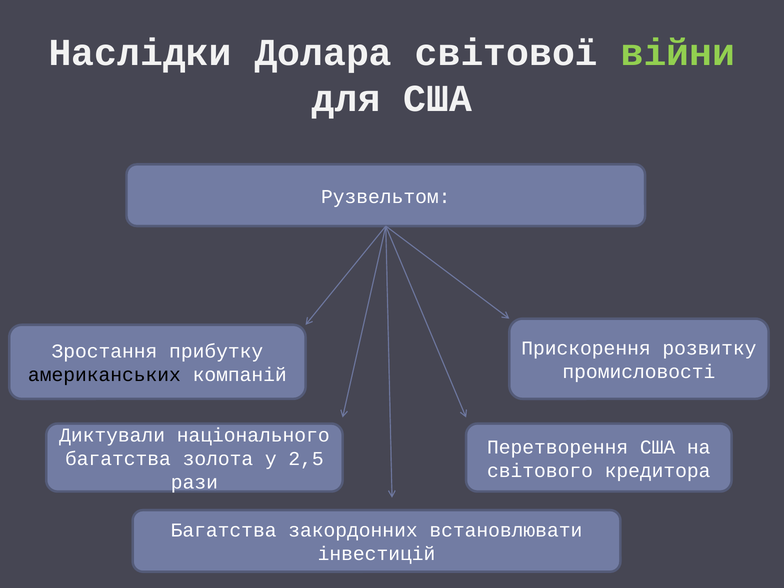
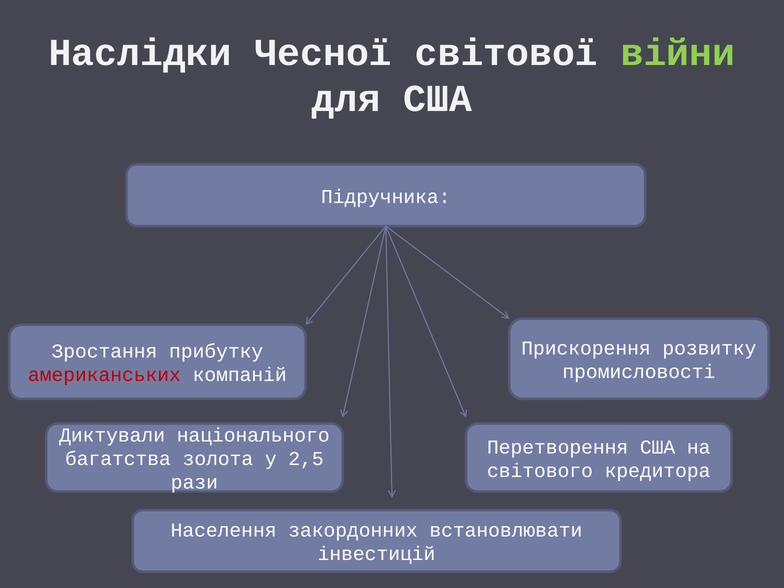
Долара: Долара -> Чесної (323, 53)
Рузвельтом: Рузвельтом -> Підручника (386, 197)
американських colour: black -> red (104, 375)
Багатства: Багатства -> Населення (224, 531)
